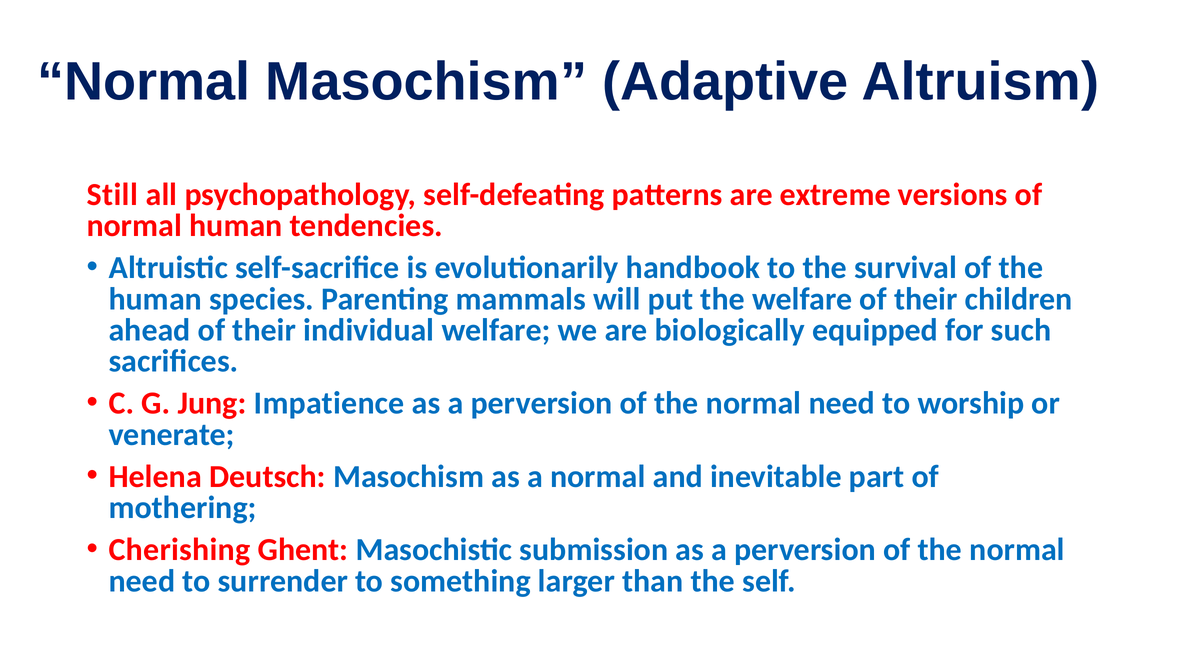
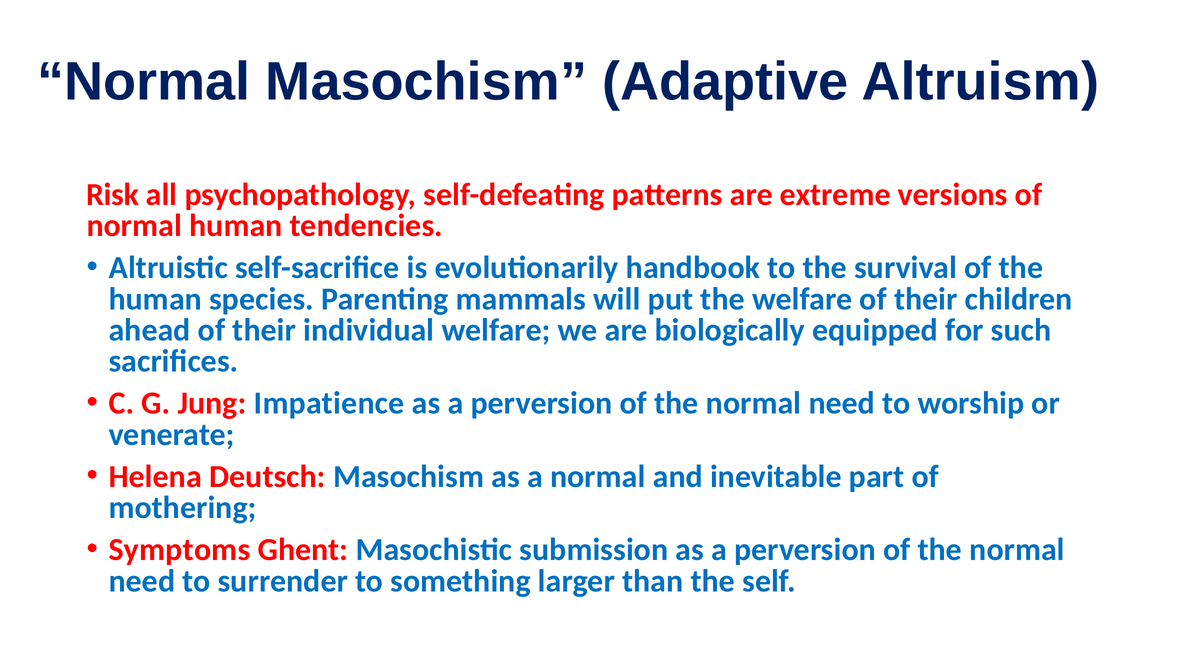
Still: Still -> Risk (113, 194)
Cherishing: Cherishing -> Symptoms (180, 549)
